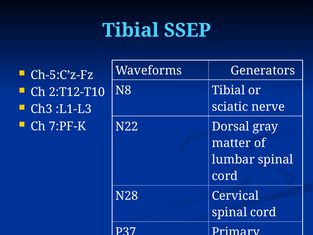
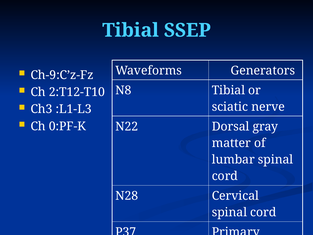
Ch-5:C’z-Fz: Ch-5:C’z-Fz -> Ch-9:C’z-Fz (62, 75)
7:PF-K: 7:PF-K -> 0:PF-K (67, 126)
